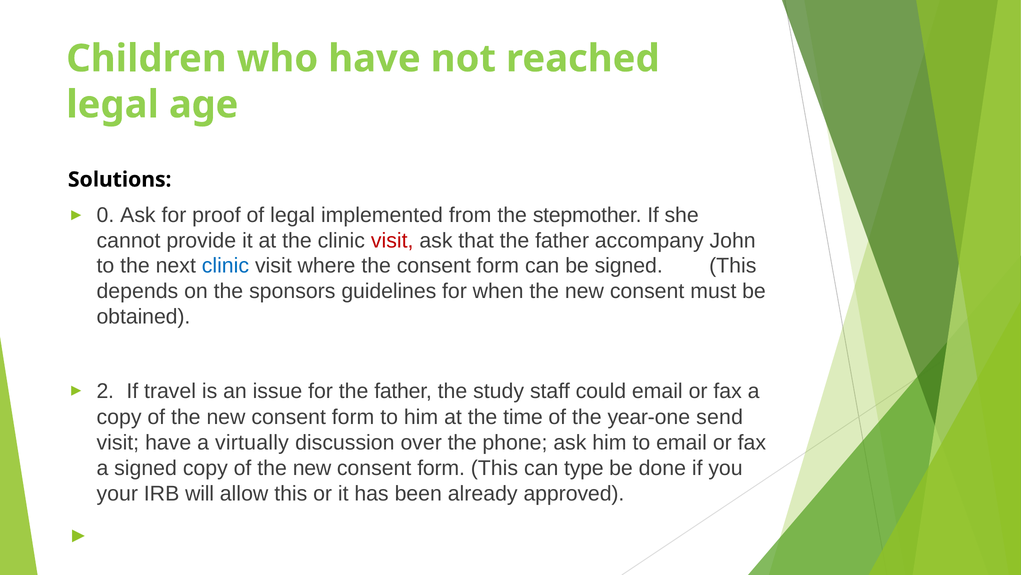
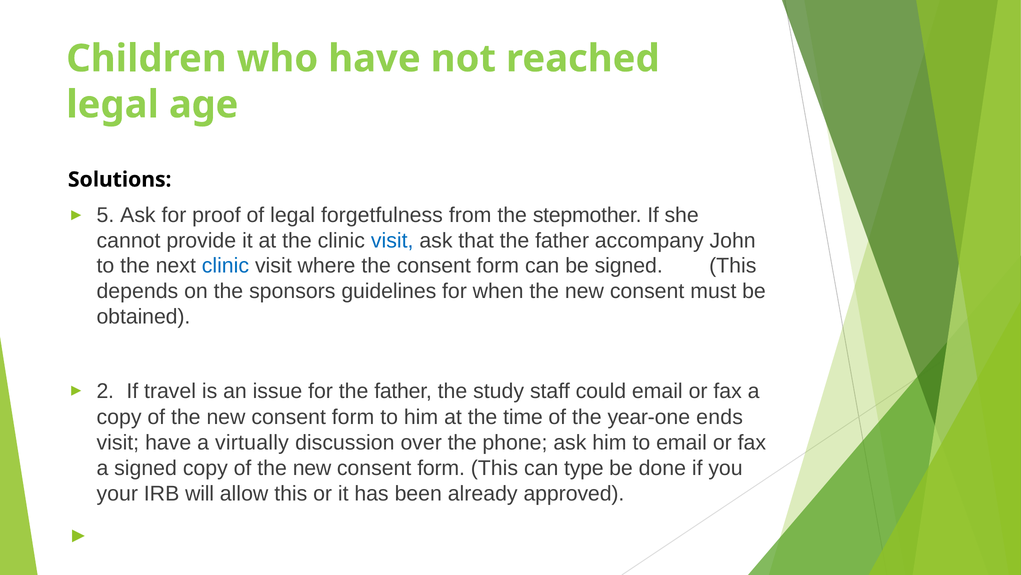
0: 0 -> 5 (105, 215)
implemented: implemented -> forgetfulness (382, 215)
visit colour: red -> blue (392, 240)
send: send -> ends (720, 417)
